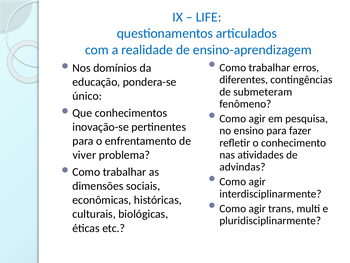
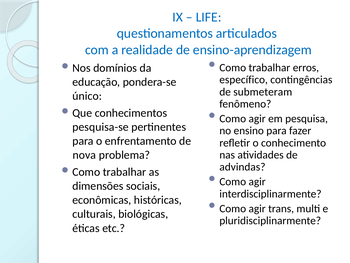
diferentes: diferentes -> específico (244, 80)
inovação-se: inovação-se -> pesquisa-se (101, 127)
viver: viver -> nova (84, 155)
